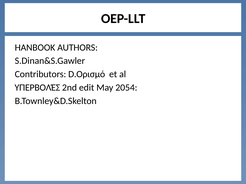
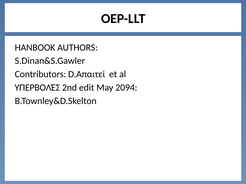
D.Ορισμό: D.Ορισμό -> D.Απαιτεί (87, 74)
2054: 2054 -> 2094 (126, 88)
